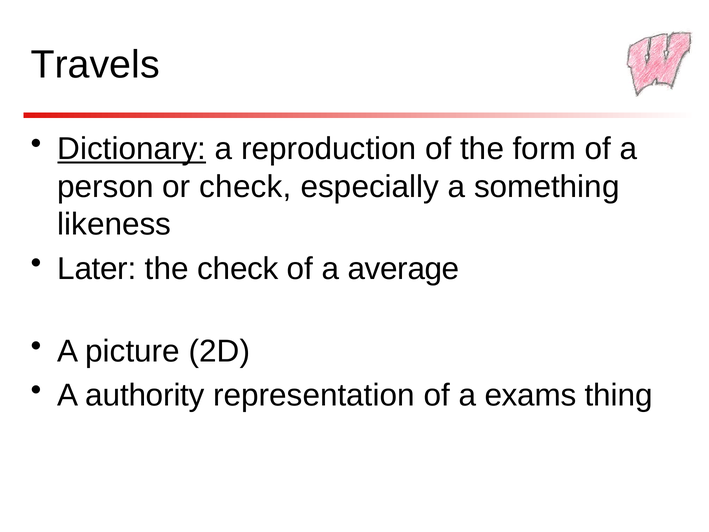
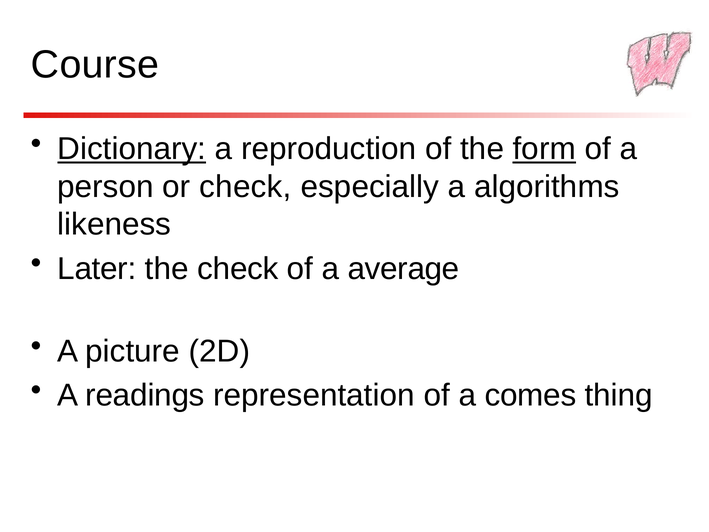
Travels: Travels -> Course (95, 65)
form underline: none -> present (544, 149)
something: something -> algorithms (547, 187)
authority: authority -> readings (145, 395)
exams: exams -> comes (531, 395)
